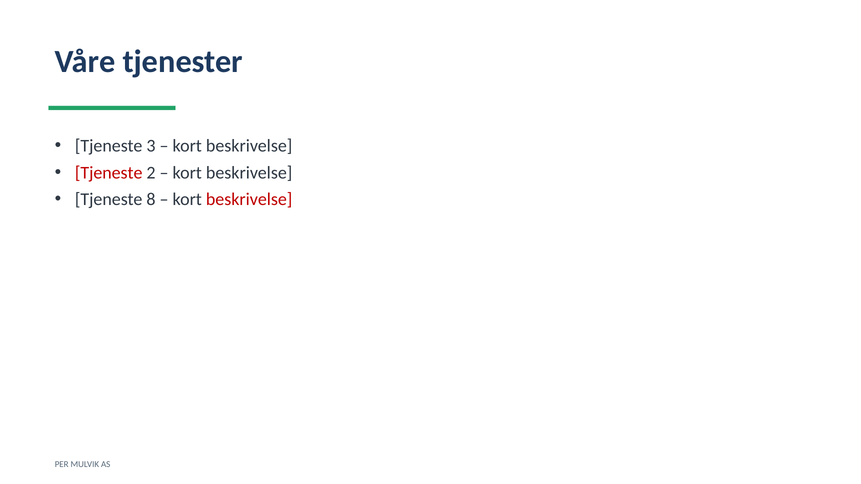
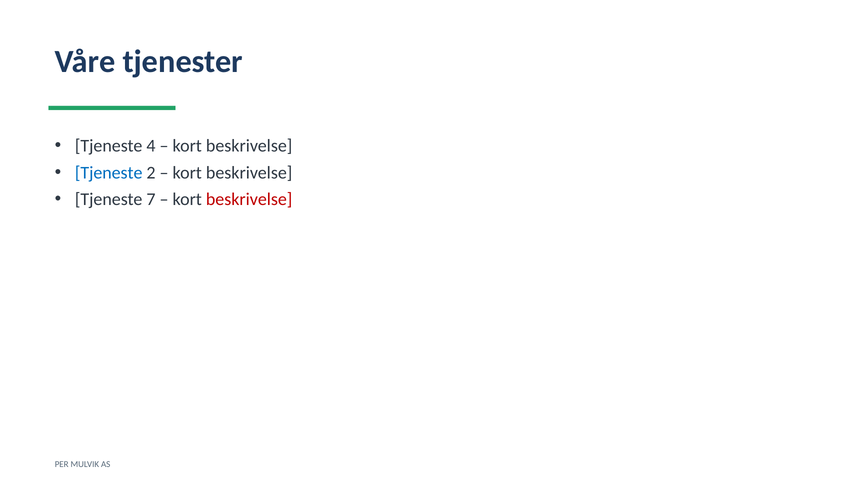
3: 3 -> 4 (151, 146)
Tjeneste colour: red -> blue (109, 173)
8: 8 -> 7 (151, 200)
